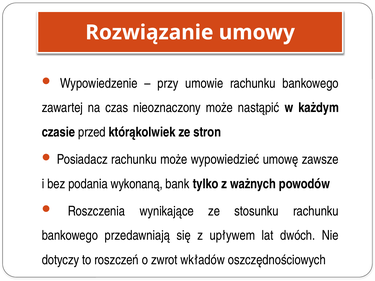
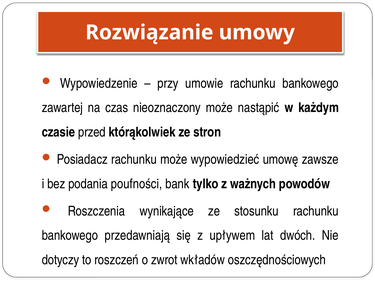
wykonaną: wykonaną -> poufności (137, 184)
